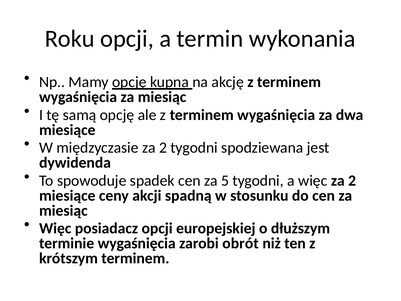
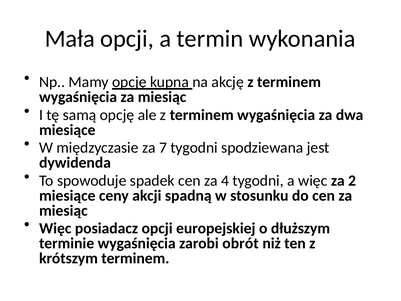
Roku: Roku -> Mała (70, 39)
międzyczasie za 2: 2 -> 7 (163, 148)
5: 5 -> 4 (225, 180)
